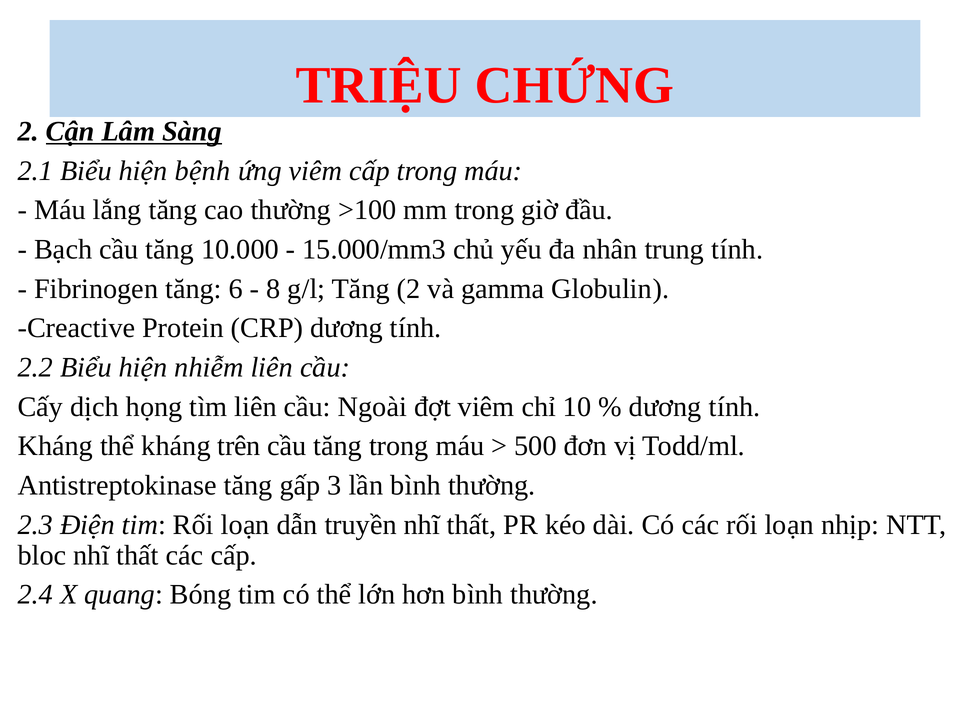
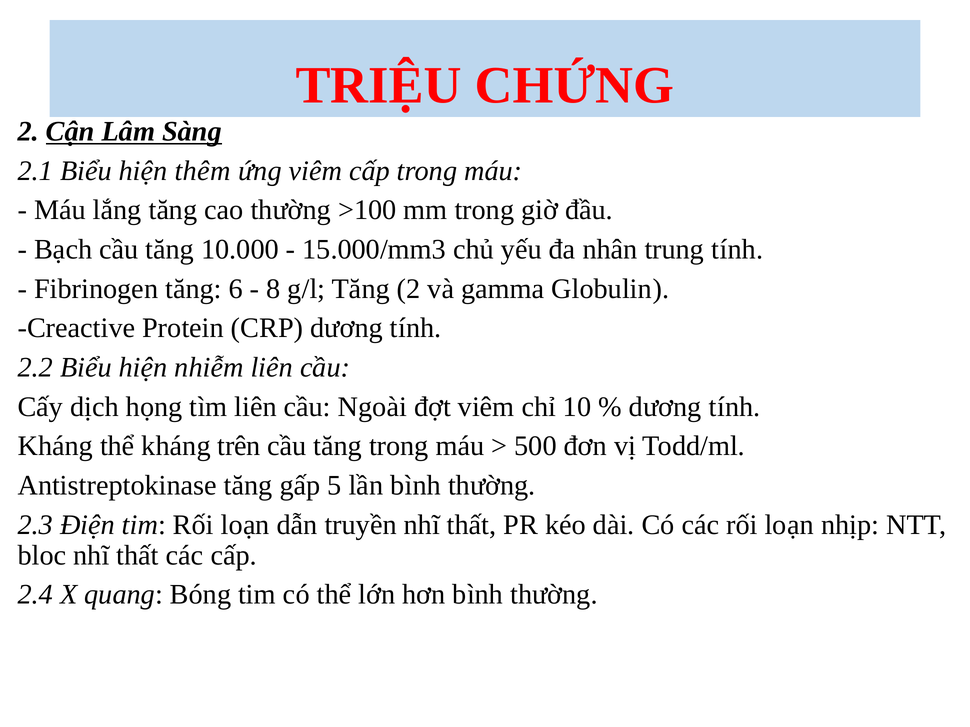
bệnh: bệnh -> thêm (203, 171)
3: 3 -> 5 (335, 486)
